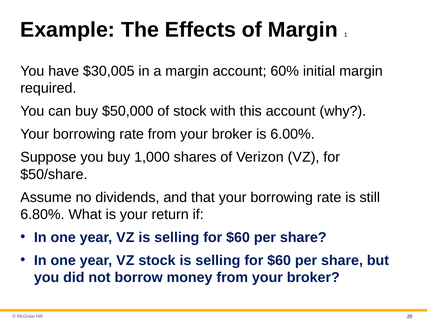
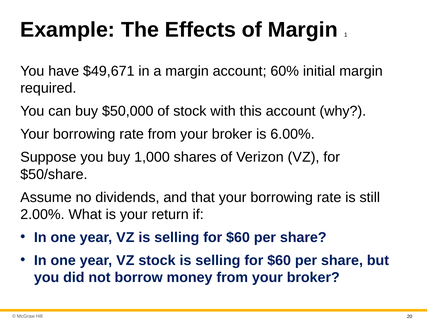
$30,005: $30,005 -> $49,671 (109, 71)
6.80%: 6.80% -> 2.00% (42, 215)
